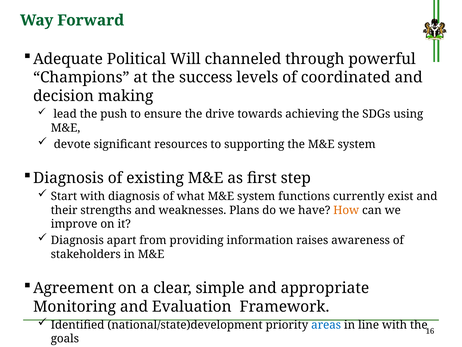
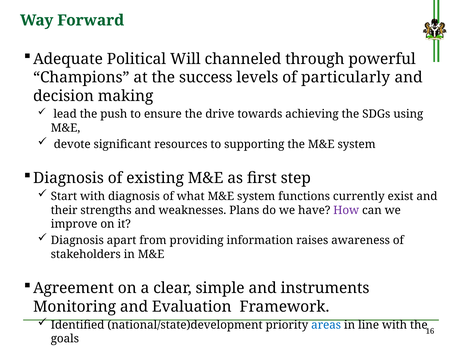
coordinated: coordinated -> particularly (346, 77)
How colour: orange -> purple (346, 210)
appropriate: appropriate -> instruments (325, 288)
